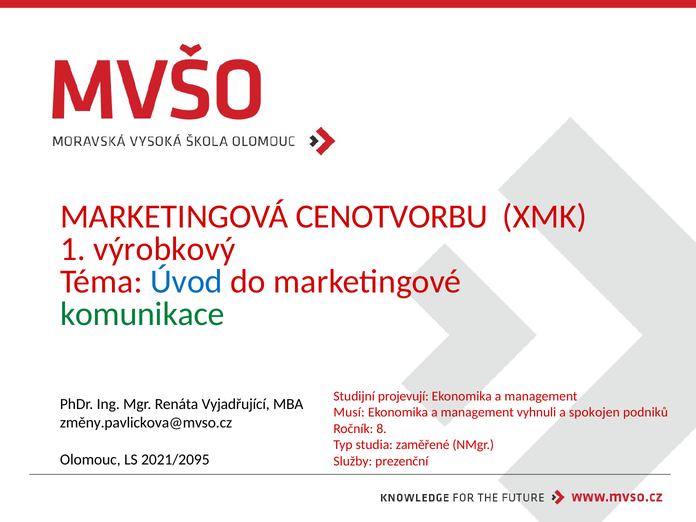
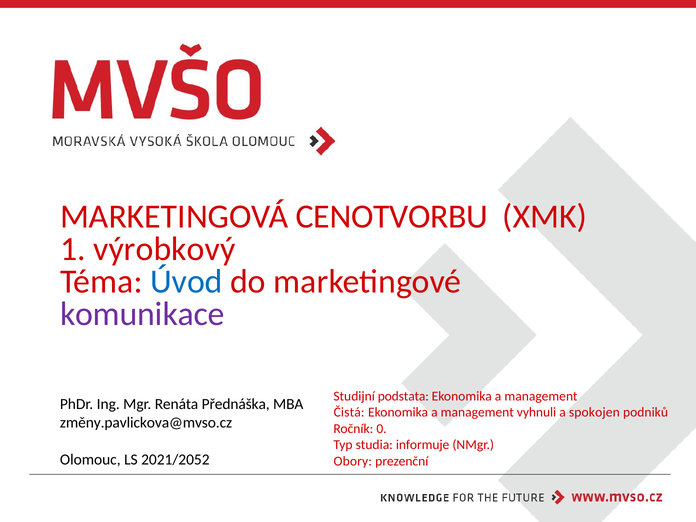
komunikace colour: green -> purple (142, 314)
projevují: projevují -> podstata (403, 396)
Vyjadřující: Vyjadřující -> Přednáška (236, 404)
Musí: Musí -> Čistá (349, 412)
8: 8 -> 0 (382, 429)
zaměřené: zaměřené -> informuje (423, 445)
2021/2095: 2021/2095 -> 2021/2052 (175, 460)
Služby: Služby -> Obory (353, 461)
